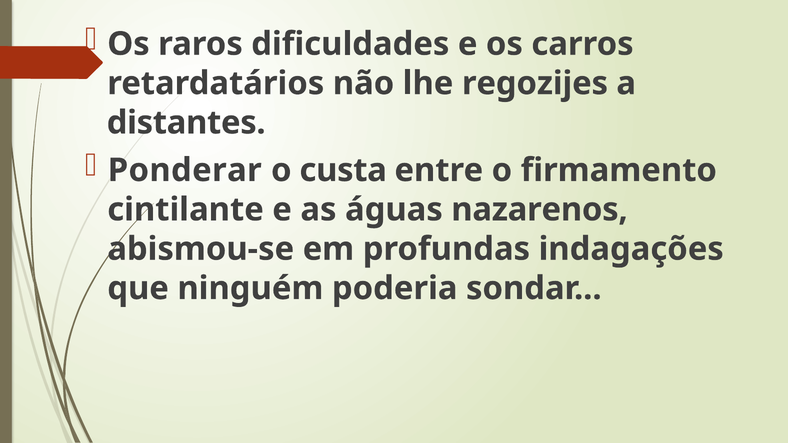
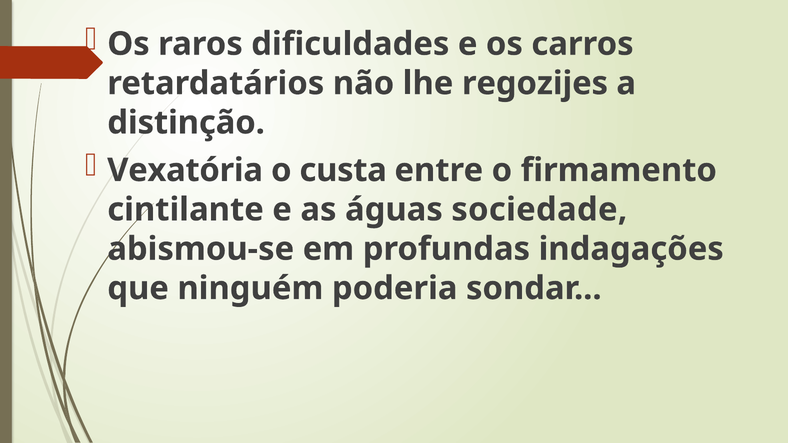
distantes: distantes -> distinção (186, 123)
Ponderar: Ponderar -> Vexatória (185, 170)
nazarenos: nazarenos -> sociedade (539, 210)
